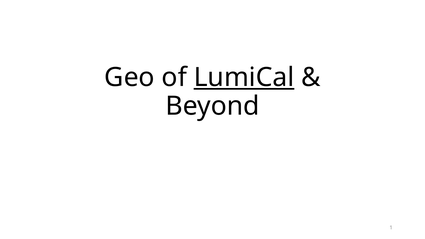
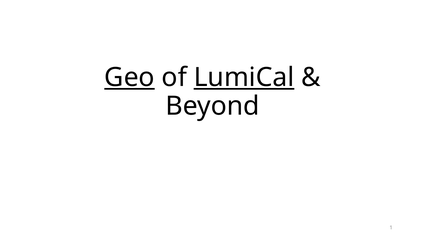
Geo underline: none -> present (130, 78)
